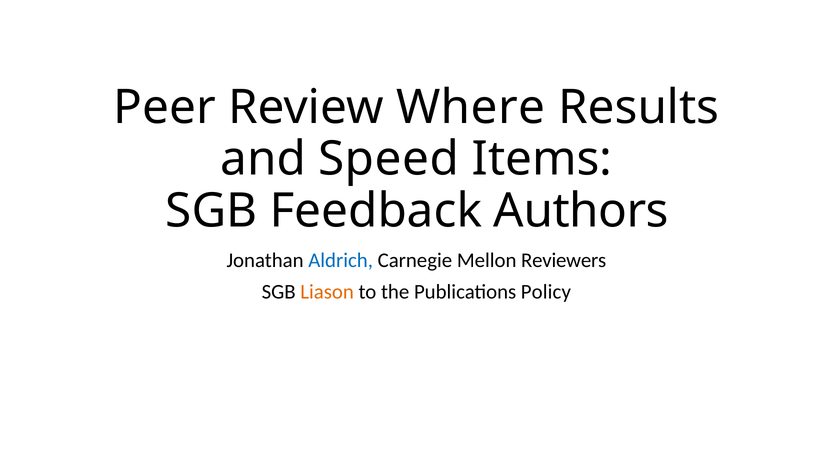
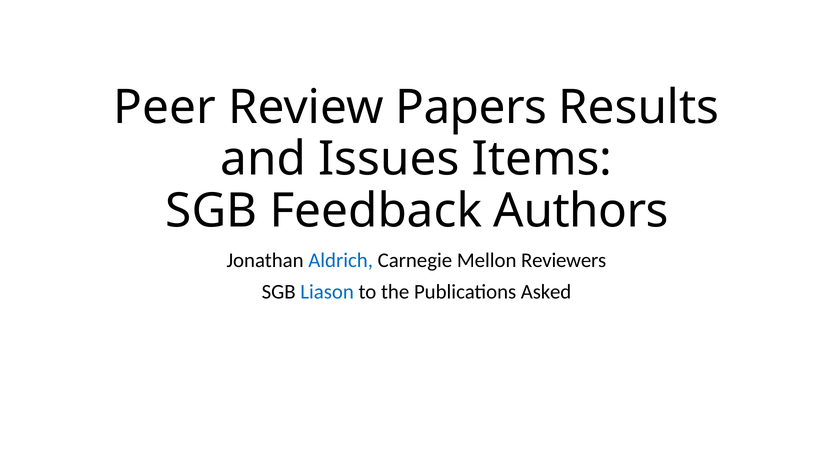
Where: Where -> Papers (471, 108)
Speed: Speed -> Issues (389, 159)
Liason colour: orange -> blue (327, 292)
Policy: Policy -> Asked (546, 292)
